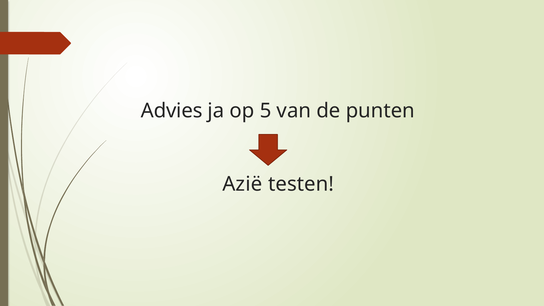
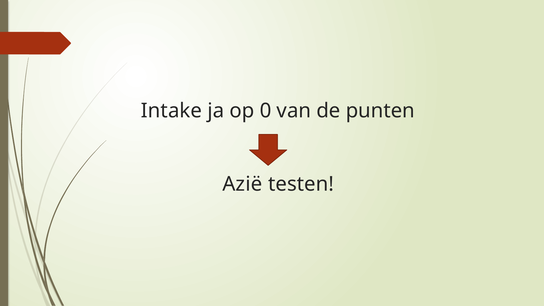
Advies: Advies -> Intake (172, 111)
5: 5 -> 0 (266, 111)
